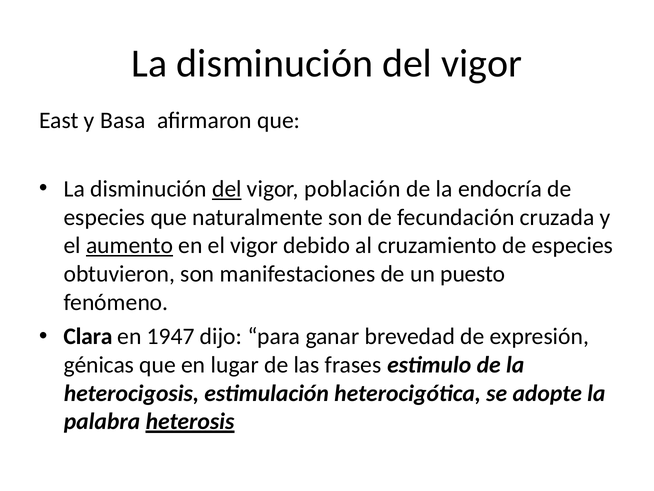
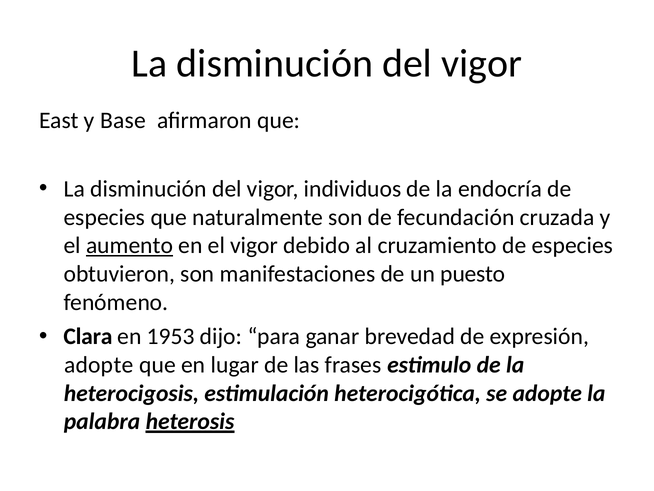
Basa: Basa -> Base (123, 120)
del underline: present -> none (227, 189)
población: población -> individuos (353, 189)
1947: 1947 -> 1953 (171, 336)
génicas: génicas -> adopte (99, 365)
